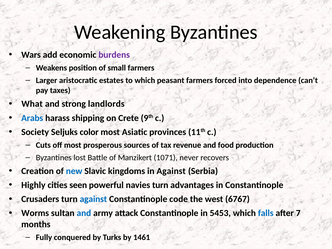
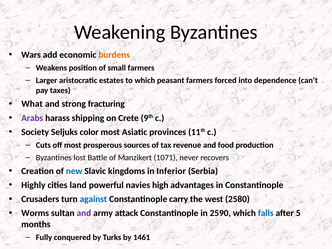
burdens colour: purple -> orange (114, 55)
landlords: landlords -> fracturing (106, 104)
Arabs colour: blue -> purple (32, 118)
in Against: Against -> Inferior (171, 171)
seen: seen -> land (78, 185)
navies turn: turn -> high (160, 185)
code: code -> carry (179, 199)
6767: 6767 -> 2580 (237, 199)
and colour: blue -> purple (84, 213)
5453: 5453 -> 2590 (220, 213)
7: 7 -> 5 (298, 213)
